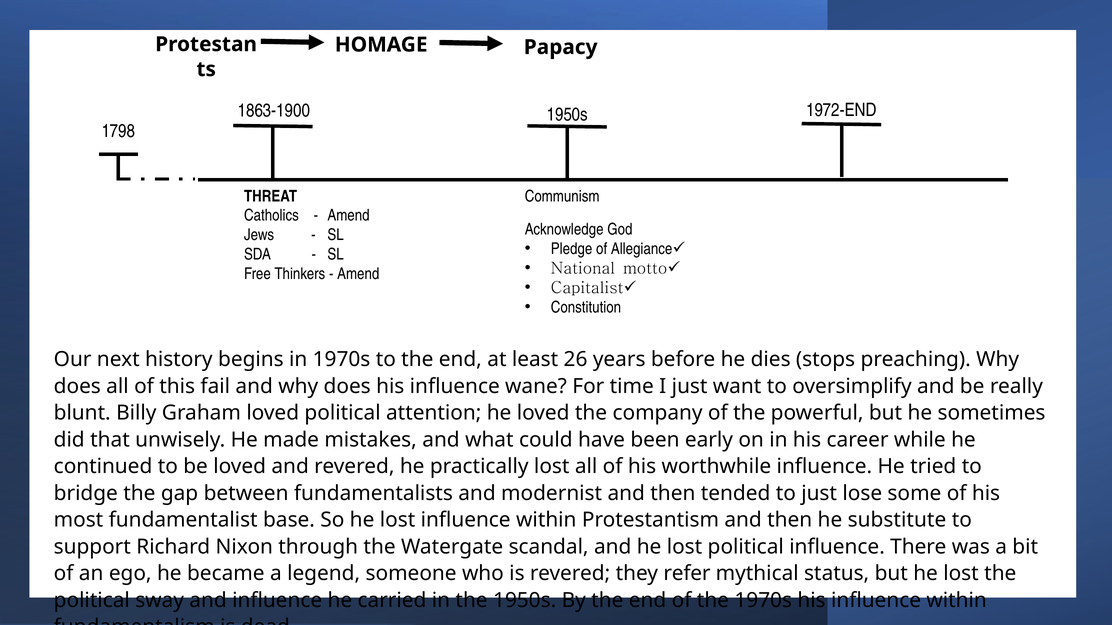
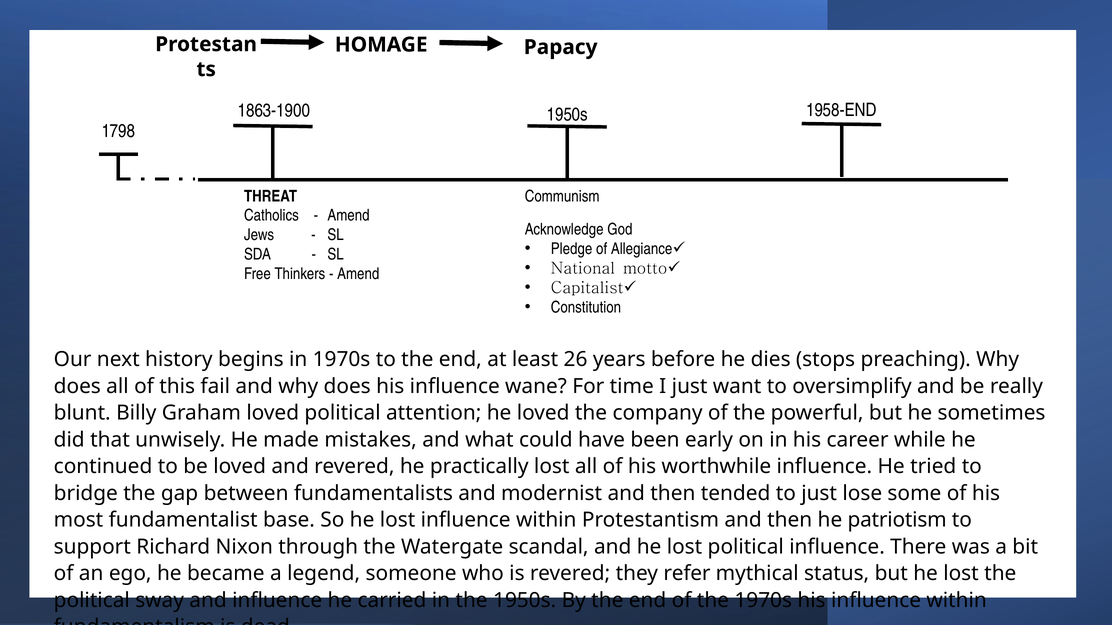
1972-END: 1972-END -> 1958-END (841, 110)
substitute: substitute -> patriotism (897, 520)
